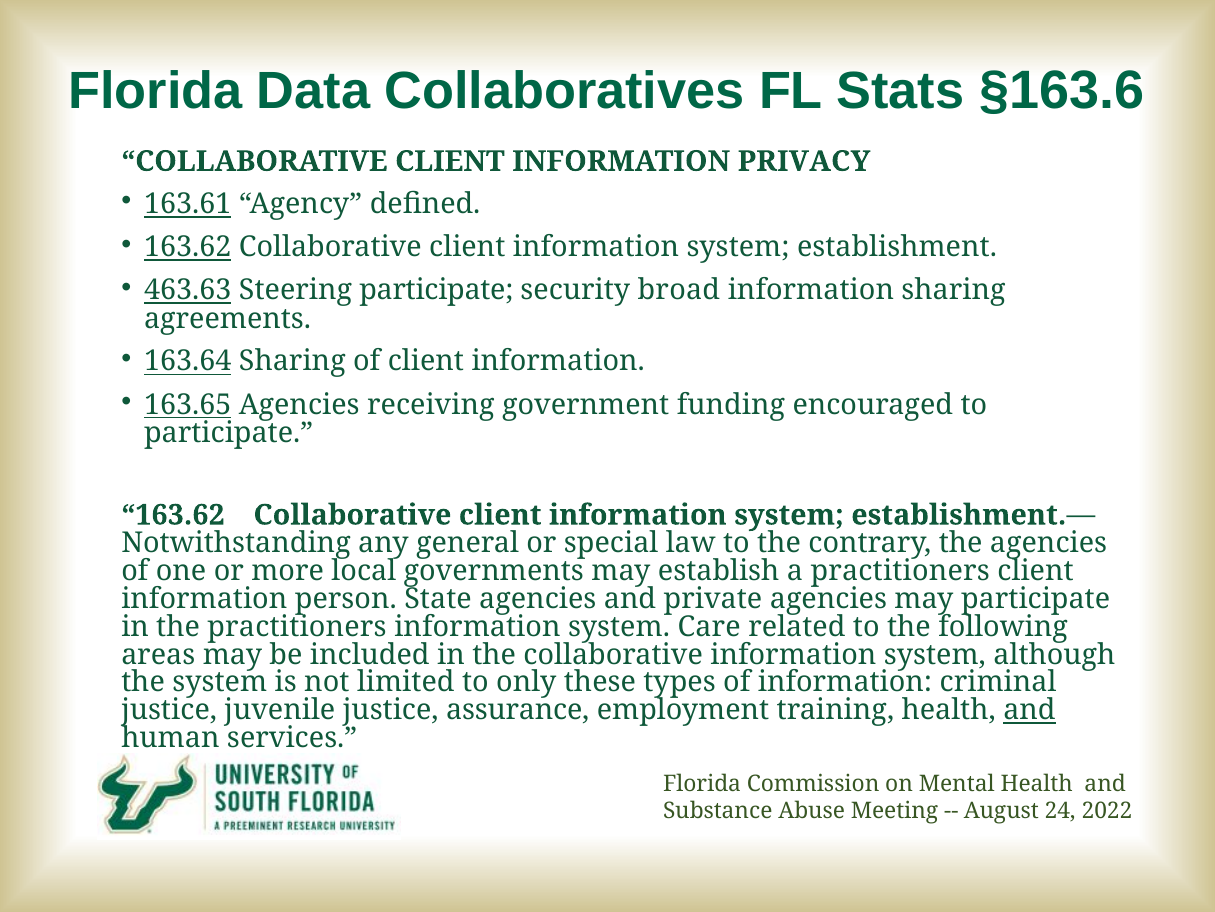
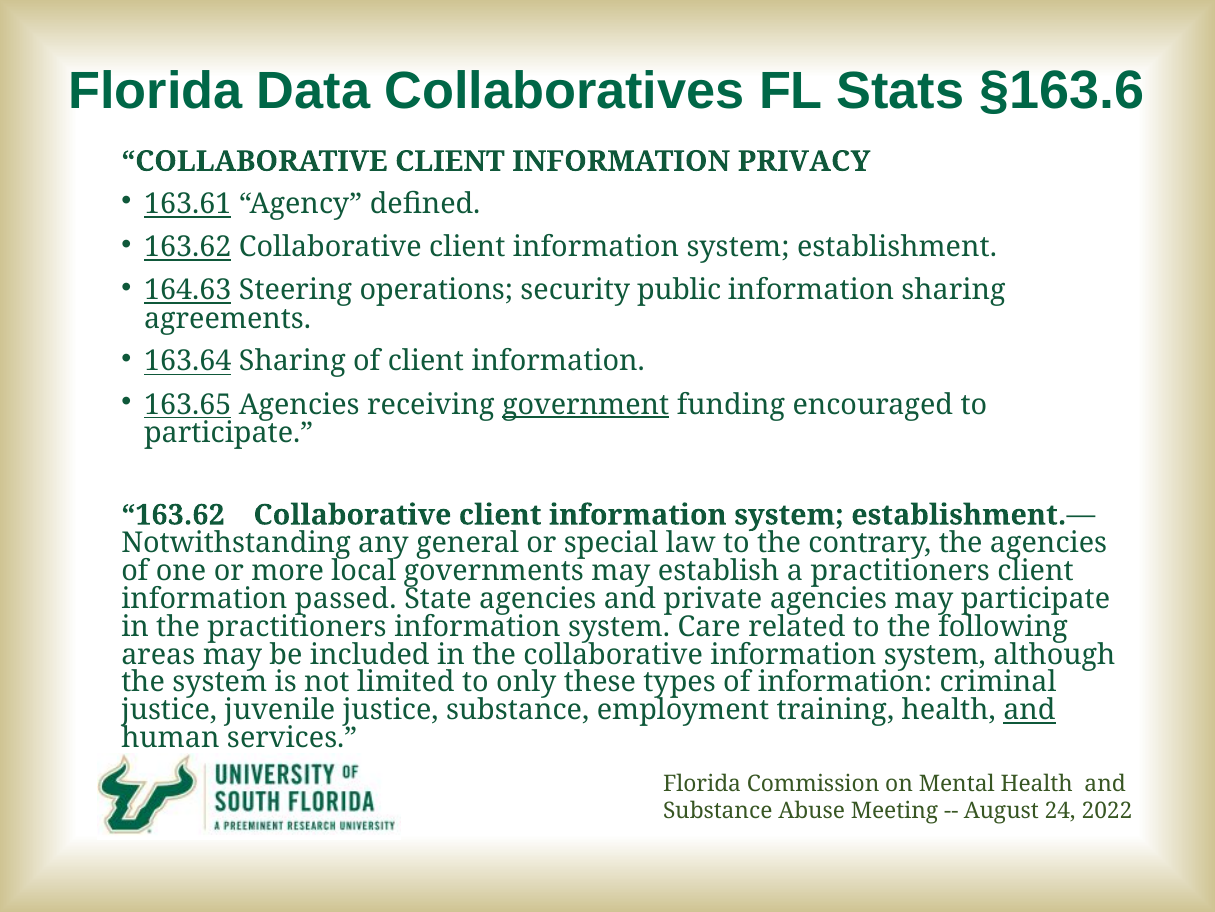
463.63: 463.63 -> 164.63 (188, 290)
Steering participate: participate -> operations (436, 290)
broad: broad -> public (679, 290)
government underline: none -> present (586, 404)
person: person -> passed (346, 598)
justice assurance: assurance -> substance (518, 710)
